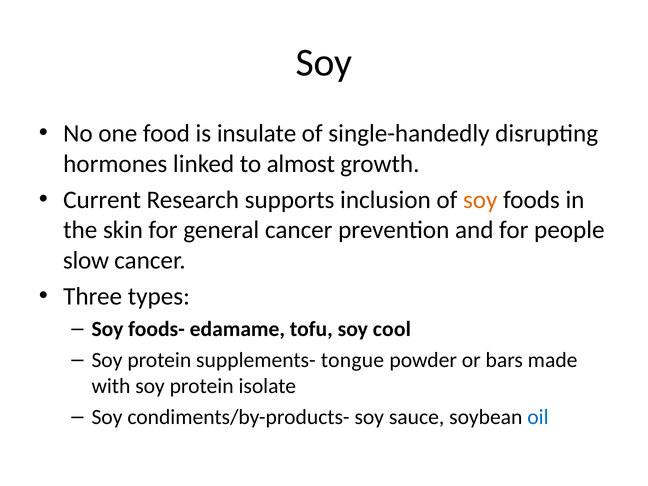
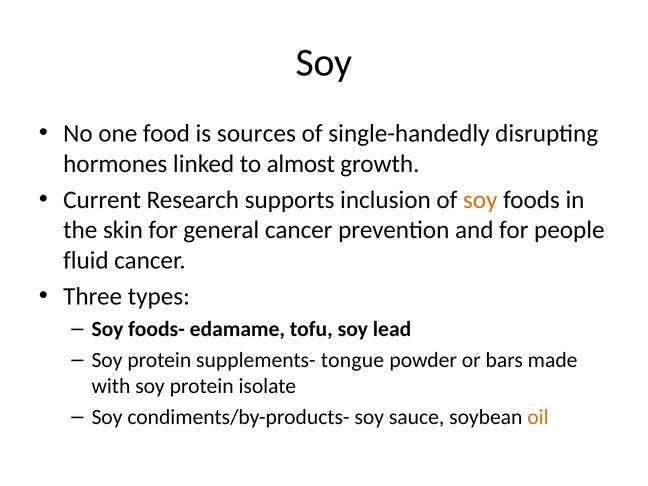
insulate: insulate -> sources (256, 134)
slow: slow -> fluid (86, 260)
cool: cool -> lead (392, 329)
oil colour: blue -> orange (538, 417)
